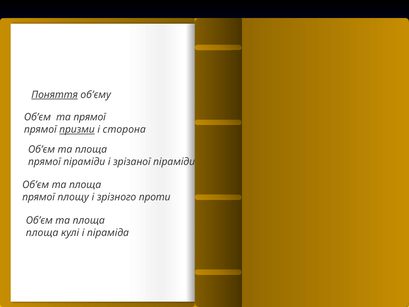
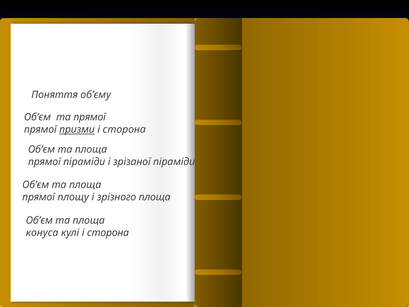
Поняття underline: present -> none (55, 95)
зрізного проти: проти -> площа (155, 197)
площа: площа -> конуса (42, 232)
кулі і піраміда: піраміда -> сторона (108, 232)
